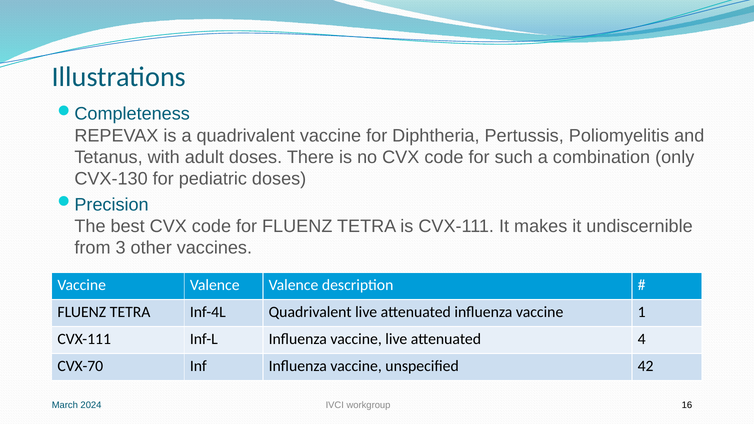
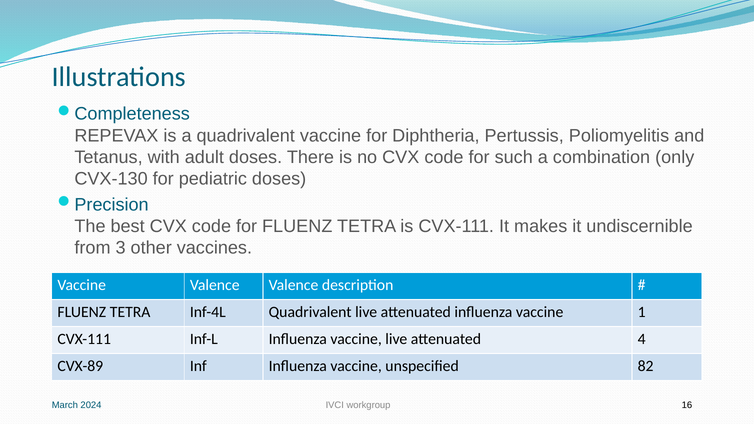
CVX-70: CVX-70 -> CVX-89 (80, 366)
42: 42 -> 82 (646, 366)
